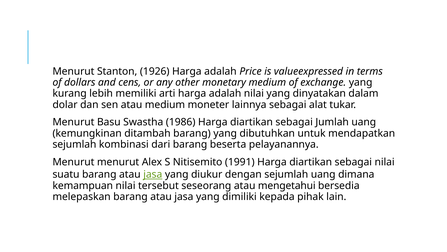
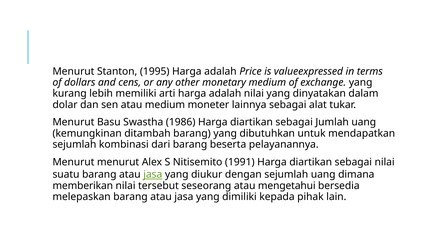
1926: 1926 -> 1995 (155, 71)
kemampuan: kemampuan -> memberikan (83, 185)
